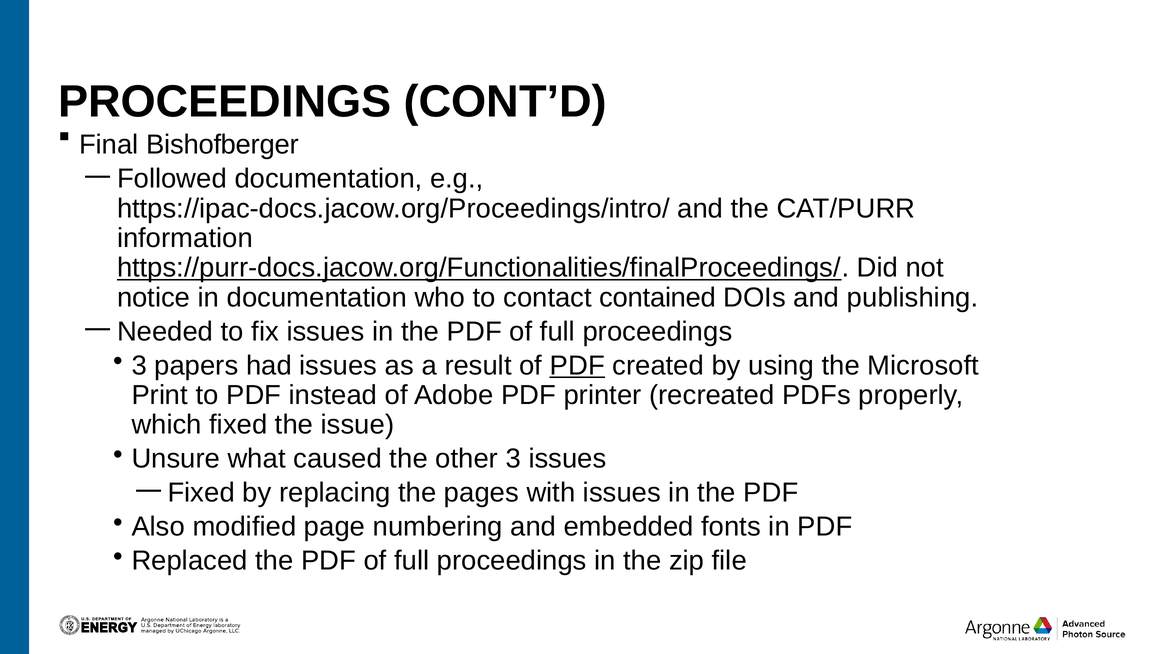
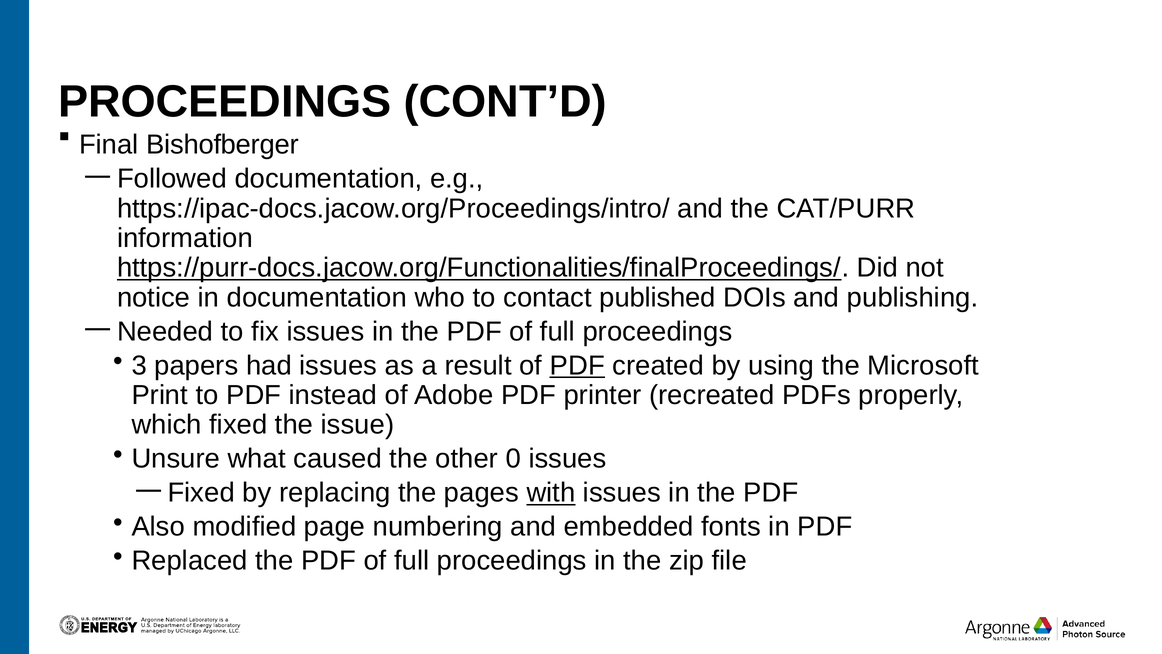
contained: contained -> published (658, 297)
other 3: 3 -> 0 (513, 459)
with underline: none -> present (551, 493)
